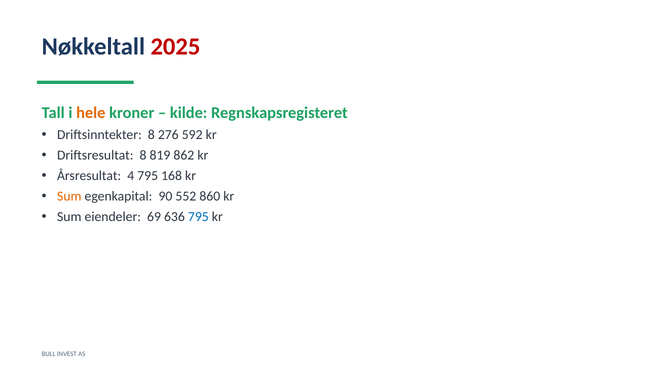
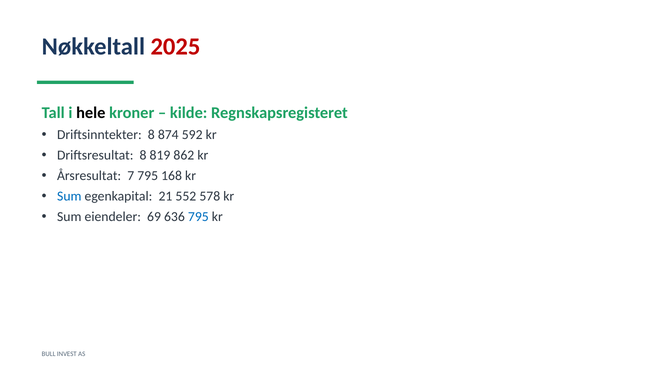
hele colour: orange -> black (91, 113)
276: 276 -> 874 (168, 135)
4: 4 -> 7 (131, 176)
Sum colour: orange -> blue (69, 196)
90: 90 -> 21 (165, 196)
860: 860 -> 578 (210, 196)
